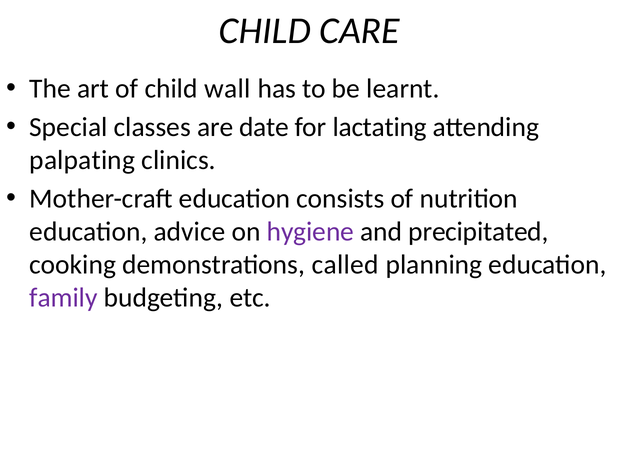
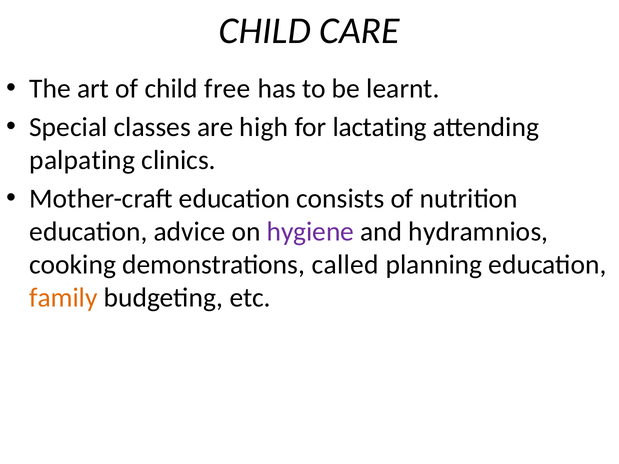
wall: wall -> free (228, 89)
date: date -> high (264, 127)
precipitated: precipitated -> hydramnios (478, 232)
family colour: purple -> orange (63, 298)
